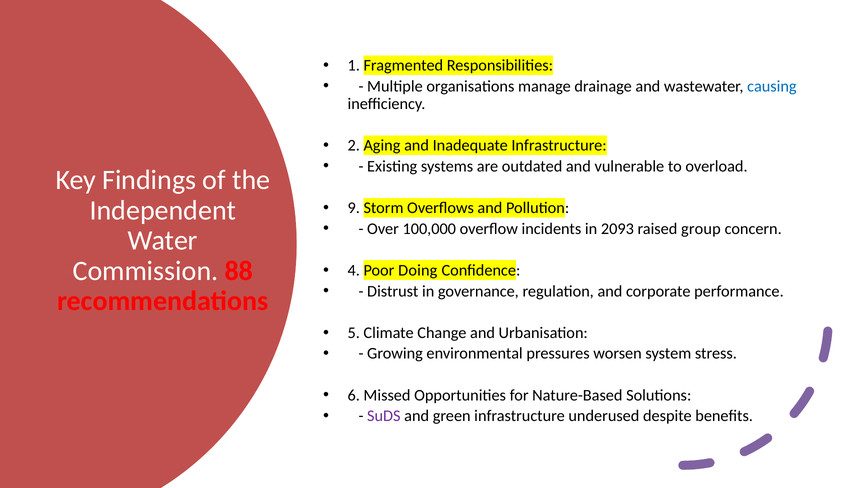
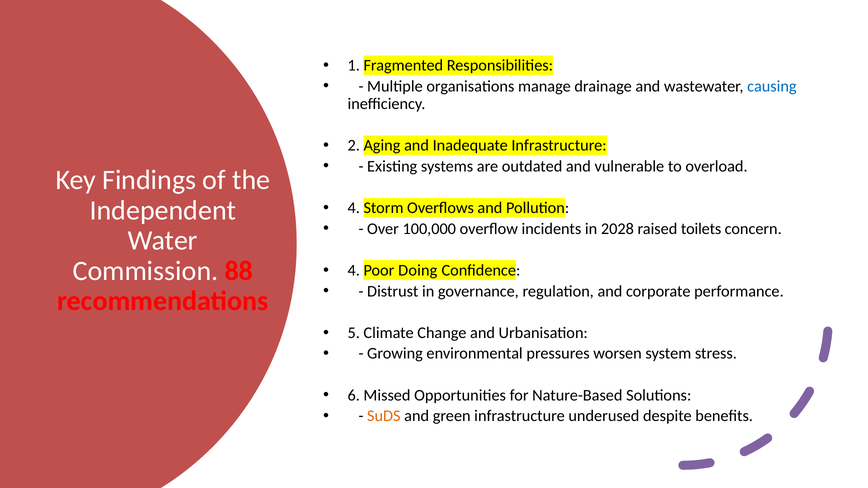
9: 9 -> 4 (354, 208)
2093: 2093 -> 2028 (617, 229)
group: group -> toilets (701, 229)
SuDS colour: purple -> orange (384, 416)
